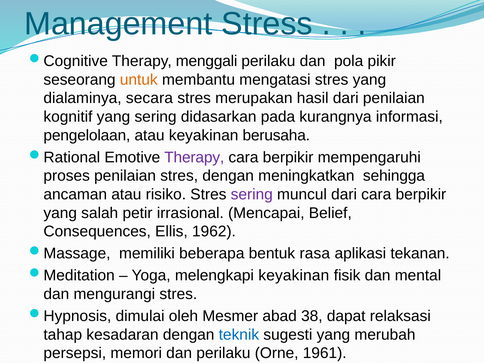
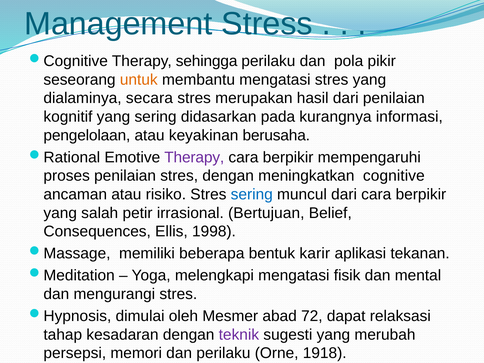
menggali: menggali -> sehingga (207, 61)
sehingga: sehingga -> cognitive (394, 176)
sering colour: purple -> blue (252, 194)
Mencapai: Mencapai -> Bertujuan (266, 213)
1962: 1962 -> 1998 (214, 231)
rasa: rasa -> karir (315, 254)
melengkapi keyakinan: keyakinan -> mengatasi (294, 276)
38: 38 -> 72 (312, 316)
teknik colour: blue -> purple (239, 335)
1961: 1961 -> 1918 (325, 353)
